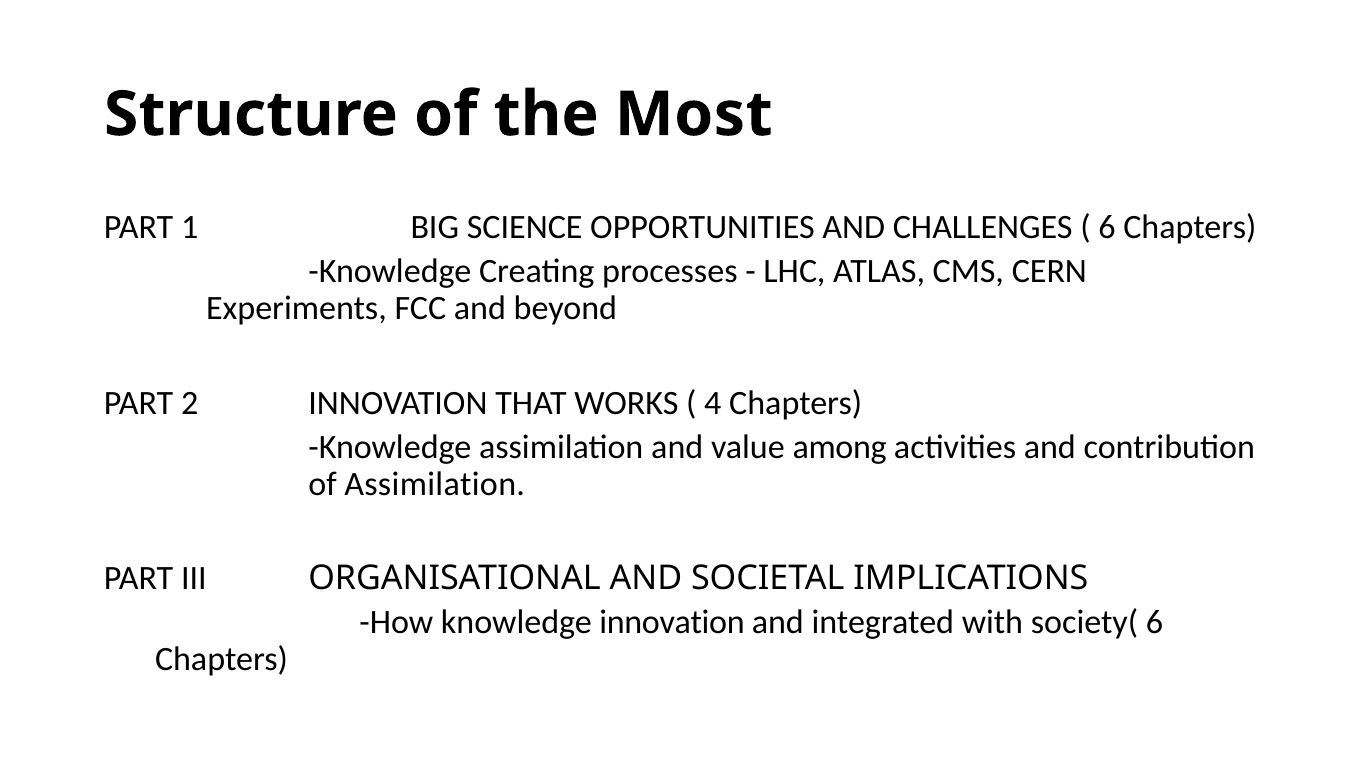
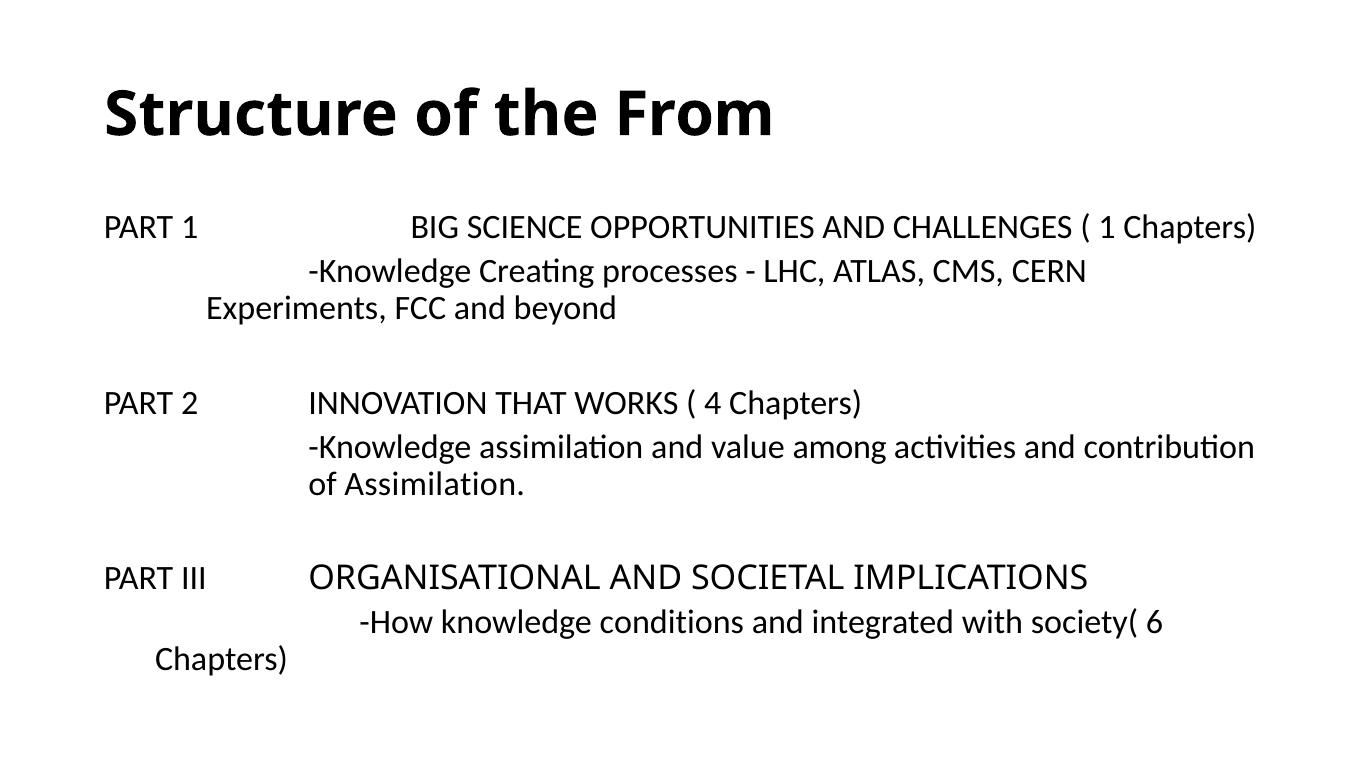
Most: Most -> From (694, 114)
6: 6 -> 1 (1107, 227)
knowledge innovation: innovation -> conditions (672, 622)
